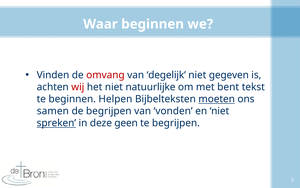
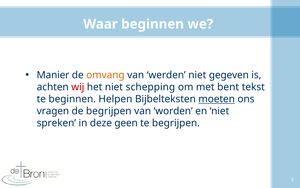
Vinden: Vinden -> Manier (53, 75)
omvang colour: red -> orange (105, 75)
degelijk: degelijk -> werden (166, 75)
natuurlijke: natuurlijke -> schepping (150, 87)
samen: samen -> vragen (53, 111)
vonden: vonden -> worden (173, 111)
spreken underline: present -> none (56, 123)
